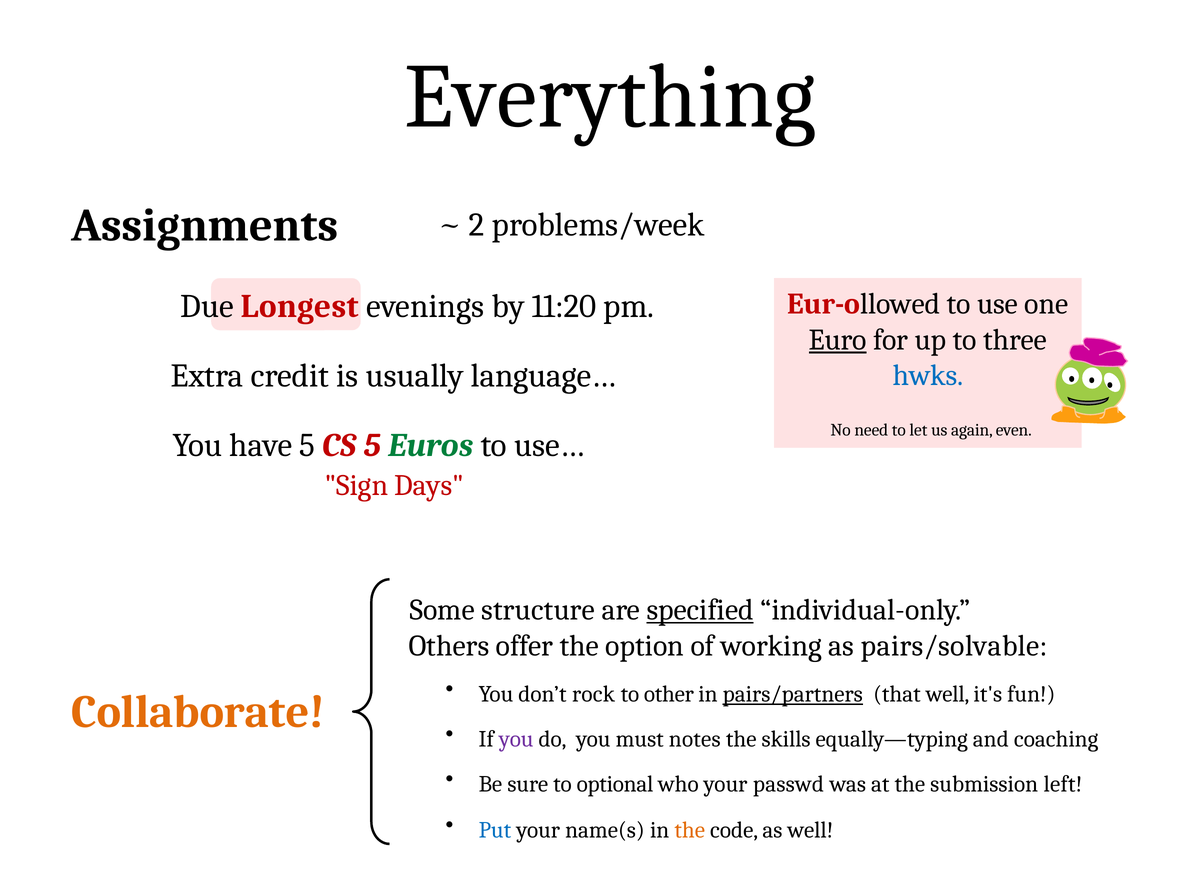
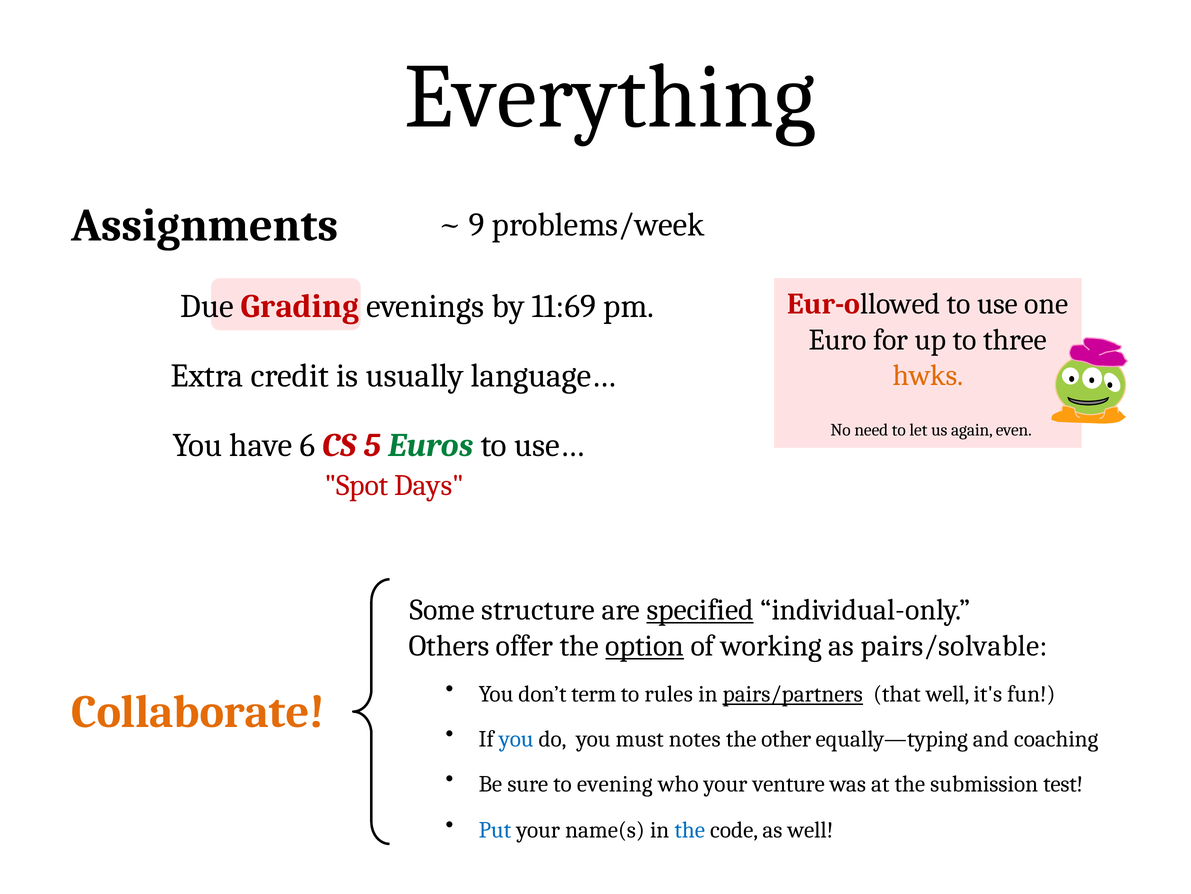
2: 2 -> 9 (477, 225)
Longest: Longest -> Grading (300, 306)
11:20: 11:20 -> 11:69 (564, 306)
Euro underline: present -> none (838, 339)
hwks colour: blue -> orange (928, 375)
have 5: 5 -> 6 (307, 445)
Sign: Sign -> Spot (357, 485)
option underline: none -> present (645, 645)
rock: rock -> term (594, 694)
other: other -> rules (669, 694)
you colour: purple -> blue (516, 739)
skills: skills -> other (786, 739)
optional: optional -> evening (615, 784)
passwd: passwd -> venture (789, 784)
left: left -> test (1063, 784)
the colour: orange -> blue (690, 830)
